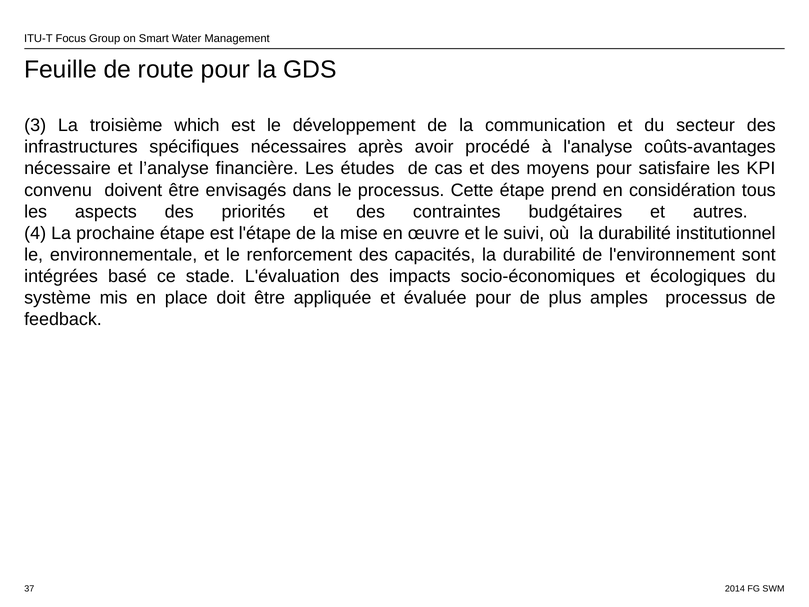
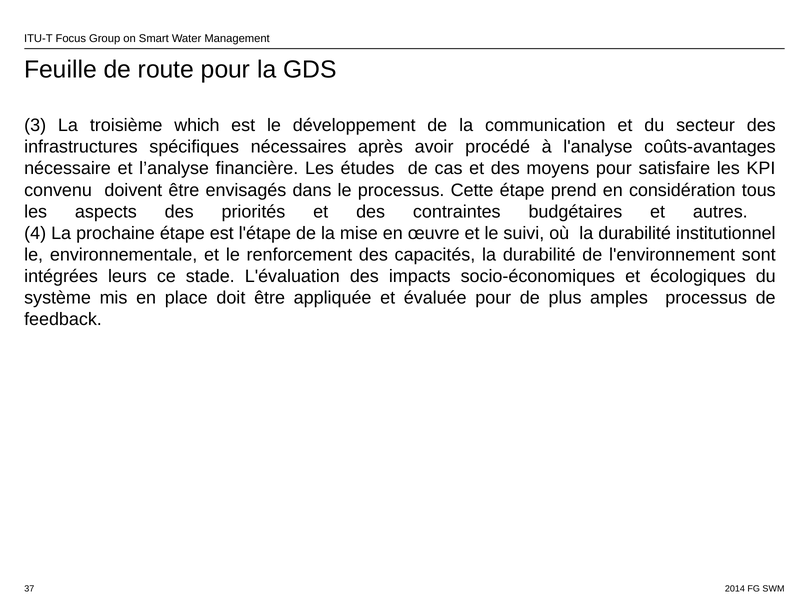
basé: basé -> leurs (127, 276)
